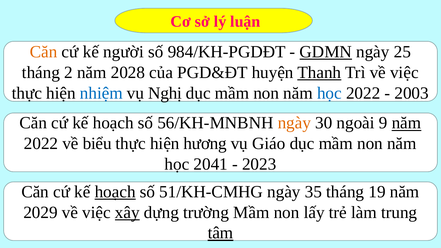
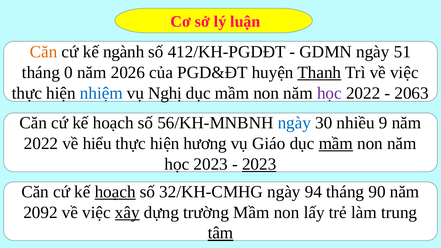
người: người -> ngành (124, 52)
984/KH-PGDĐT: 984/KH-PGDĐT -> 412/KH-PGDĐT (227, 52)
GDMN underline: present -> none (326, 52)
25: 25 -> 51 (402, 52)
2: 2 -> 0 (69, 73)
2028: 2028 -> 2026 (128, 73)
học colour: blue -> purple (329, 93)
2003: 2003 -> 2063 (412, 93)
ngày colour: orange -> blue (294, 123)
ngoài: ngoài -> nhiều (356, 123)
năm underline: present -> none (406, 123)
biểu: biểu -> hiểu (97, 144)
mầm underline: none -> present (336, 144)
học 2041: 2041 -> 2023 (211, 164)
2023 underline: none -> present (259, 164)
51/KH-CMHG: 51/KH-CMHG -> 32/KH-CMHG (211, 192)
35: 35 -> 94 (313, 192)
19: 19 -> 90 (377, 192)
2029: 2029 -> 2092 (40, 212)
